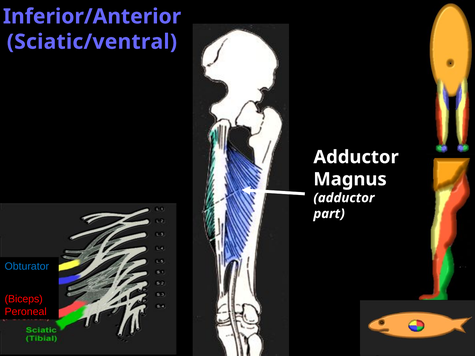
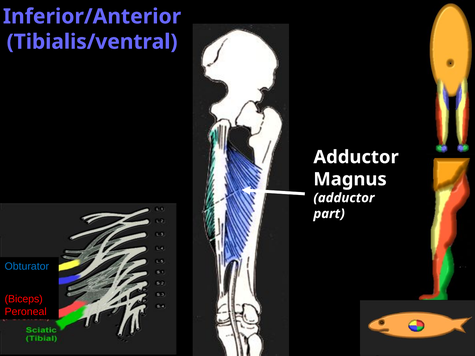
Sciatic/ventral: Sciatic/ventral -> Tibialis/ventral (92, 42)
